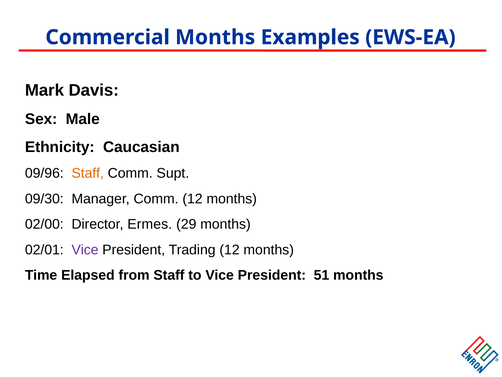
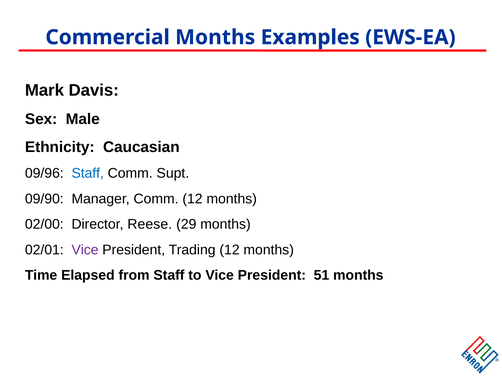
Staff colour: orange -> blue (88, 173)
09/30: 09/30 -> 09/90 (44, 199)
Ermes: Ermes -> Reese (150, 224)
